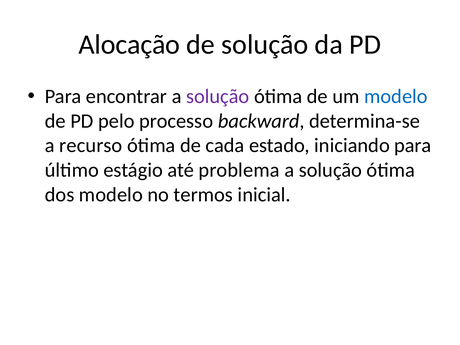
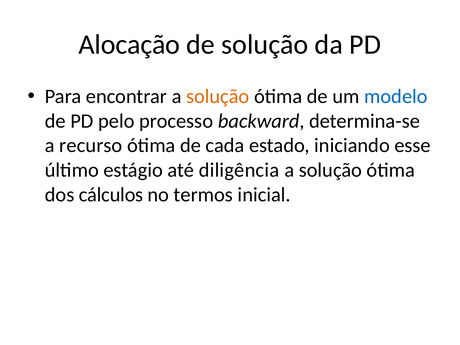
solução colour: purple -> orange (218, 96)
iniciando para: para -> esse (413, 146)
problema: problema -> diligência (239, 170)
dos modelo: modelo -> cálculos (111, 195)
